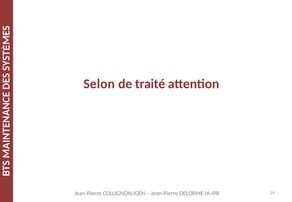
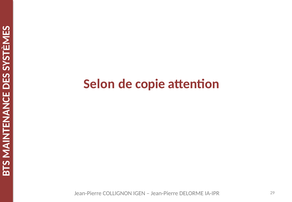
traité: traité -> copie (150, 84)
